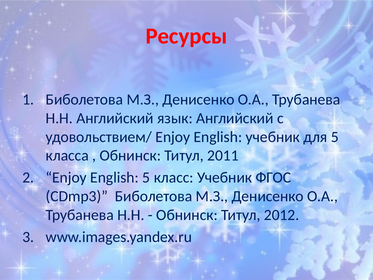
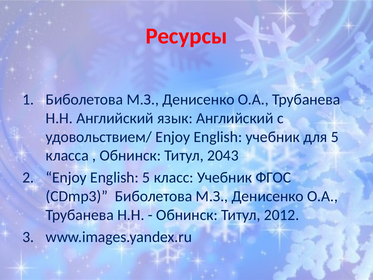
2011: 2011 -> 2043 (223, 155)
